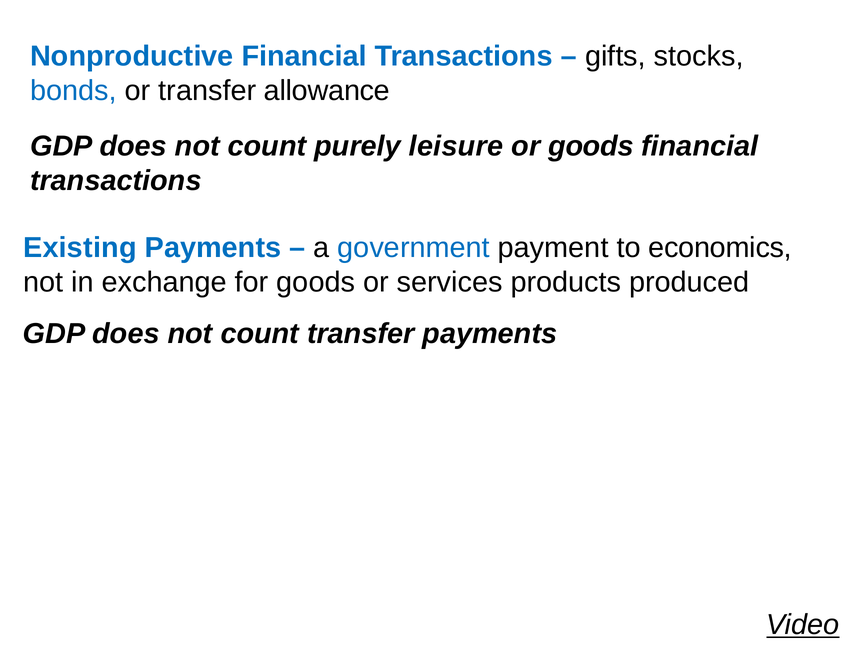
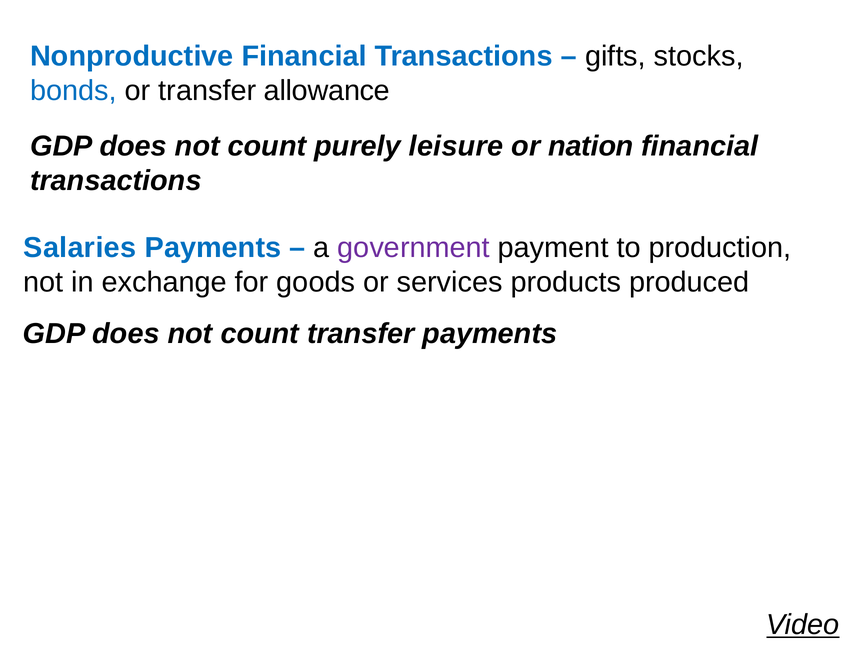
or goods: goods -> nation (591, 146)
Existing: Existing -> Salaries (80, 248)
government colour: blue -> purple (414, 248)
economics: economics -> production (720, 248)
